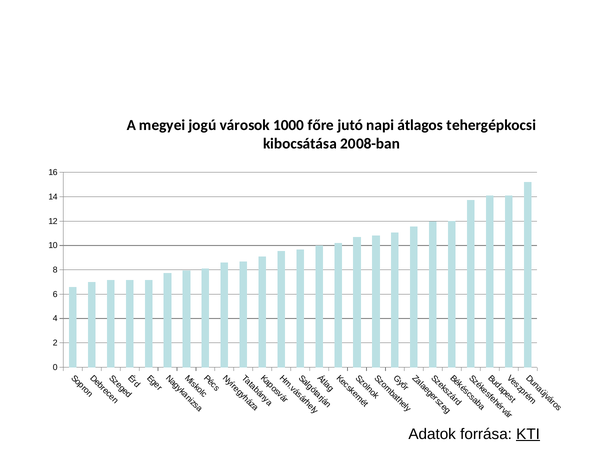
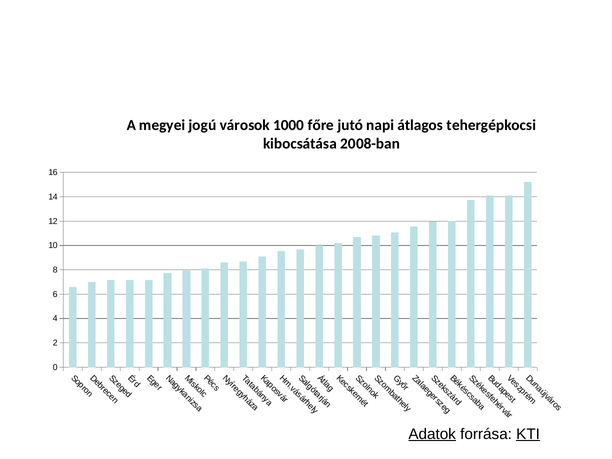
Adatok underline: none -> present (432, 434)
